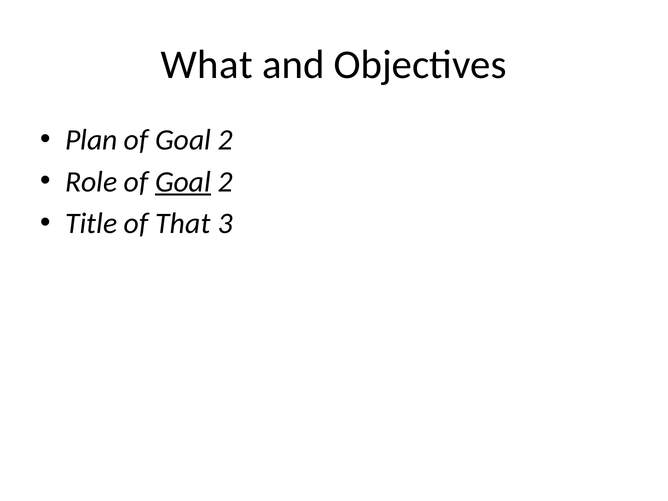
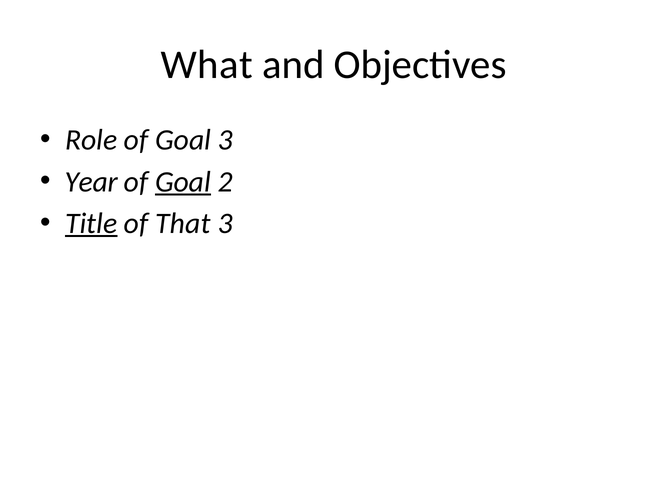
Plan: Plan -> Role (91, 140)
2: 2 -> 3 (225, 140)
Role: Role -> Year (91, 182)
Title underline: none -> present (91, 223)
